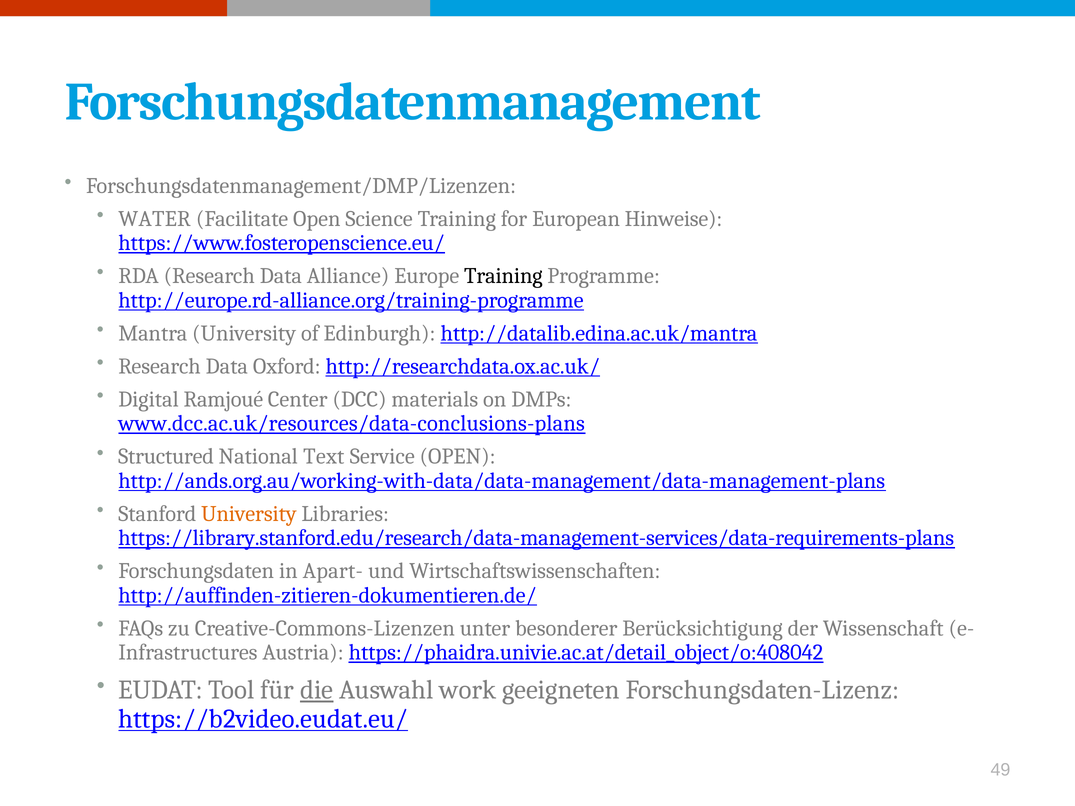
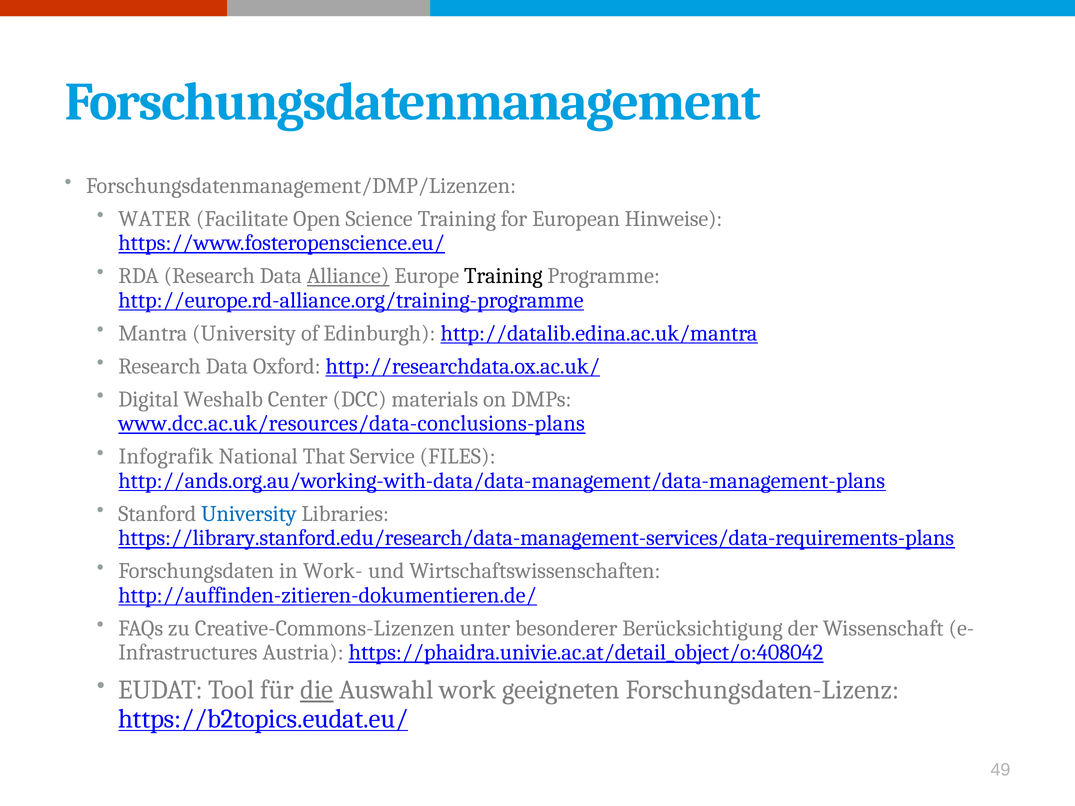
Alliance underline: none -> present (348, 276)
Ramjoué: Ramjoué -> Weshalb (223, 399)
Structured: Structured -> Infografik (166, 457)
Text: Text -> That (324, 457)
Service OPEN: OPEN -> FILES (458, 457)
University colour: orange -> blue (249, 514)
Apart-: Apart- -> Work- (333, 571)
https://b2video.eudat.eu/: https://b2video.eudat.eu/ -> https://b2topics.eudat.eu/ (263, 719)
